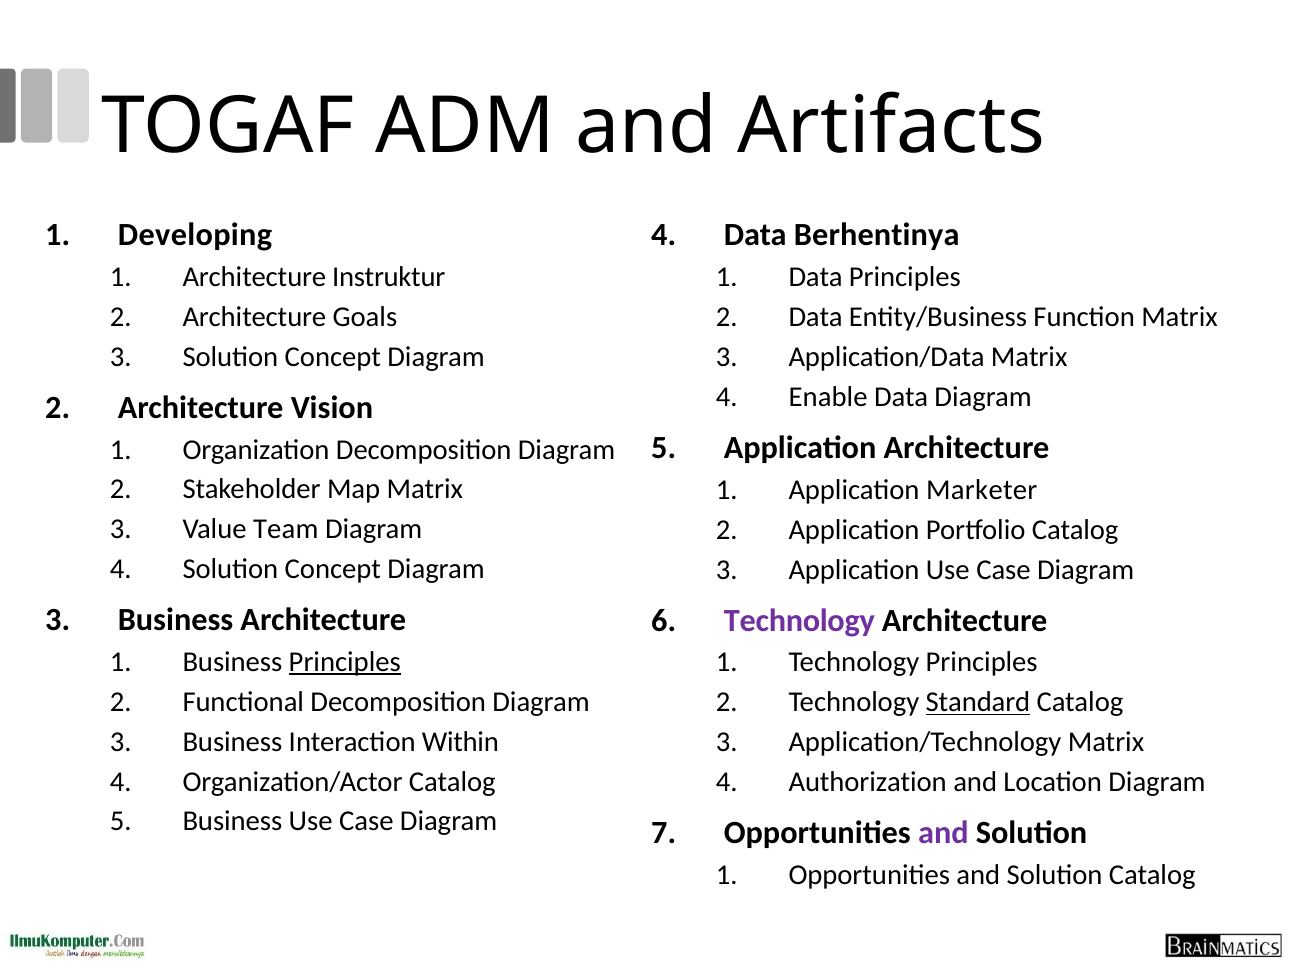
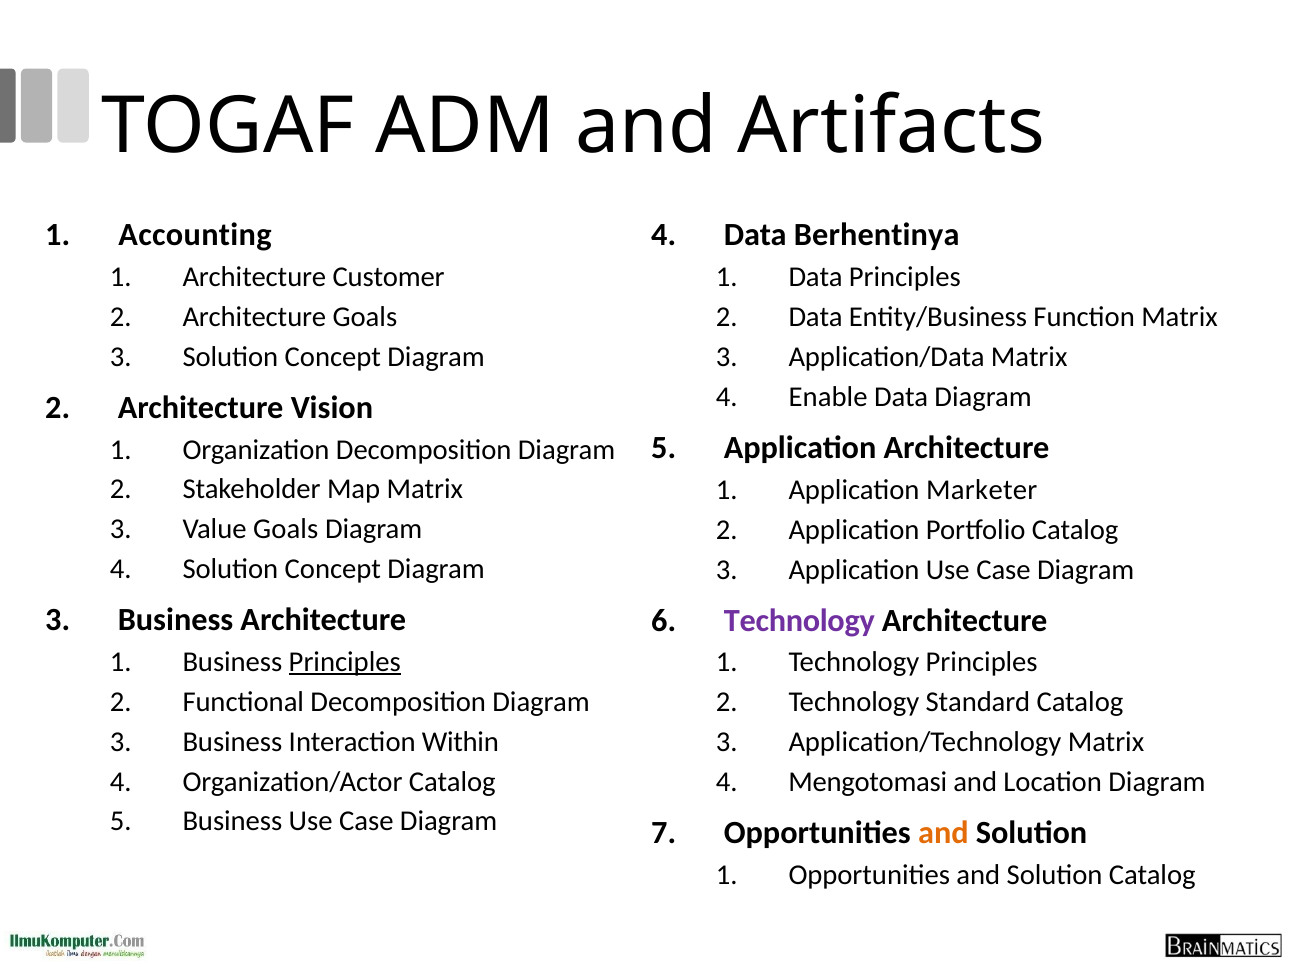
Developing: Developing -> Accounting (195, 235)
Instruktur: Instruktur -> Customer (389, 277)
Value Team: Team -> Goals (286, 529)
Standard underline: present -> none (978, 702)
Authorization: Authorization -> Mengotomasi (868, 782)
and colour: purple -> orange (943, 833)
